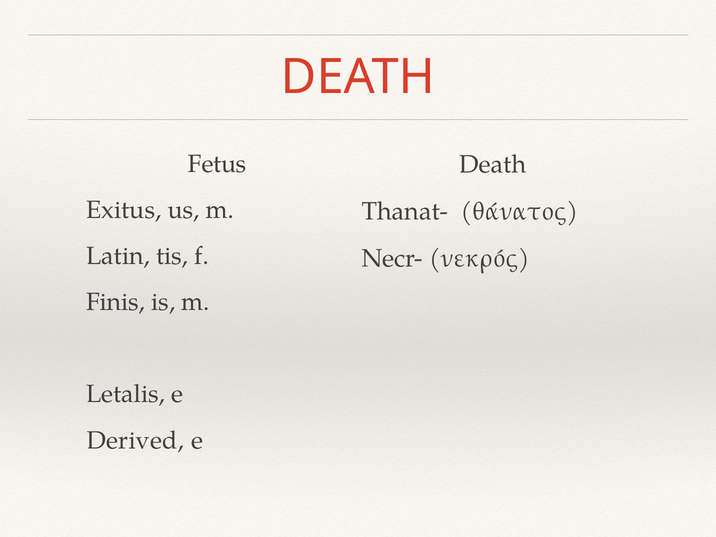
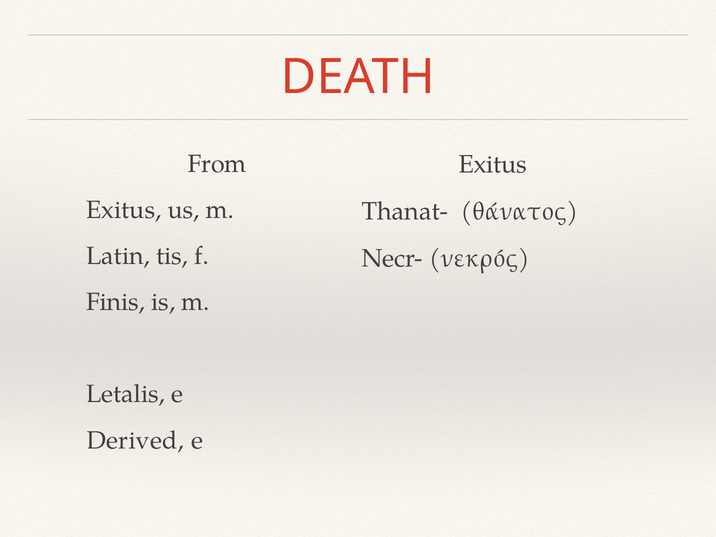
Fetus: Fetus -> From (217, 164)
Death: Death -> Exitus (493, 164)
